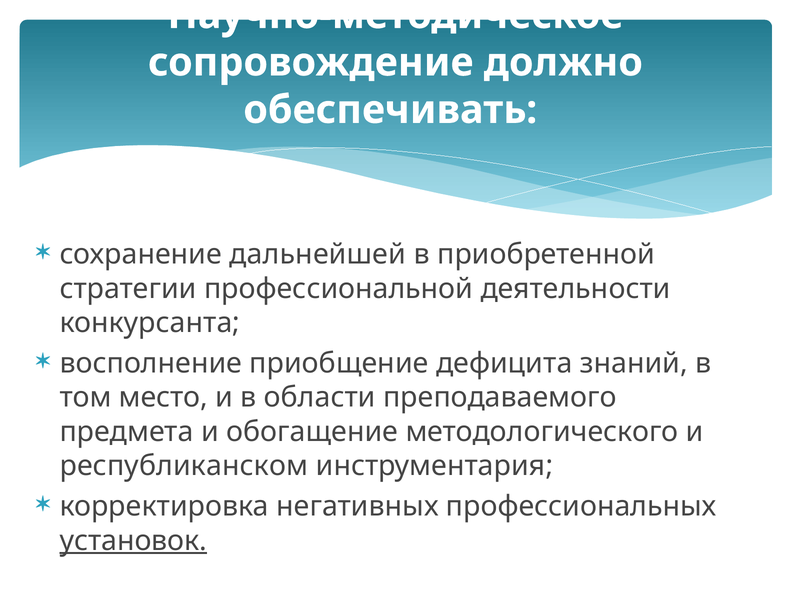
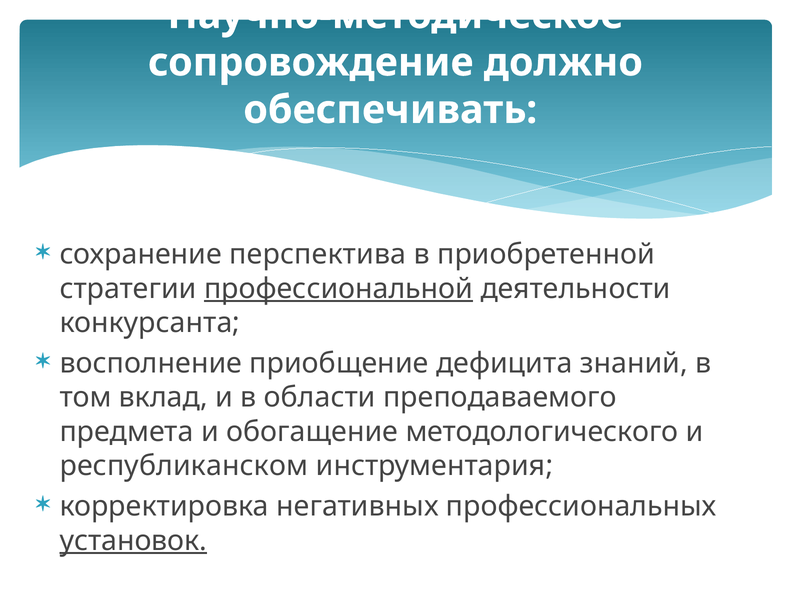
дальнейшей: дальнейшей -> перспектива (318, 255)
профессиональной underline: none -> present (339, 289)
место: место -> вклад (163, 398)
